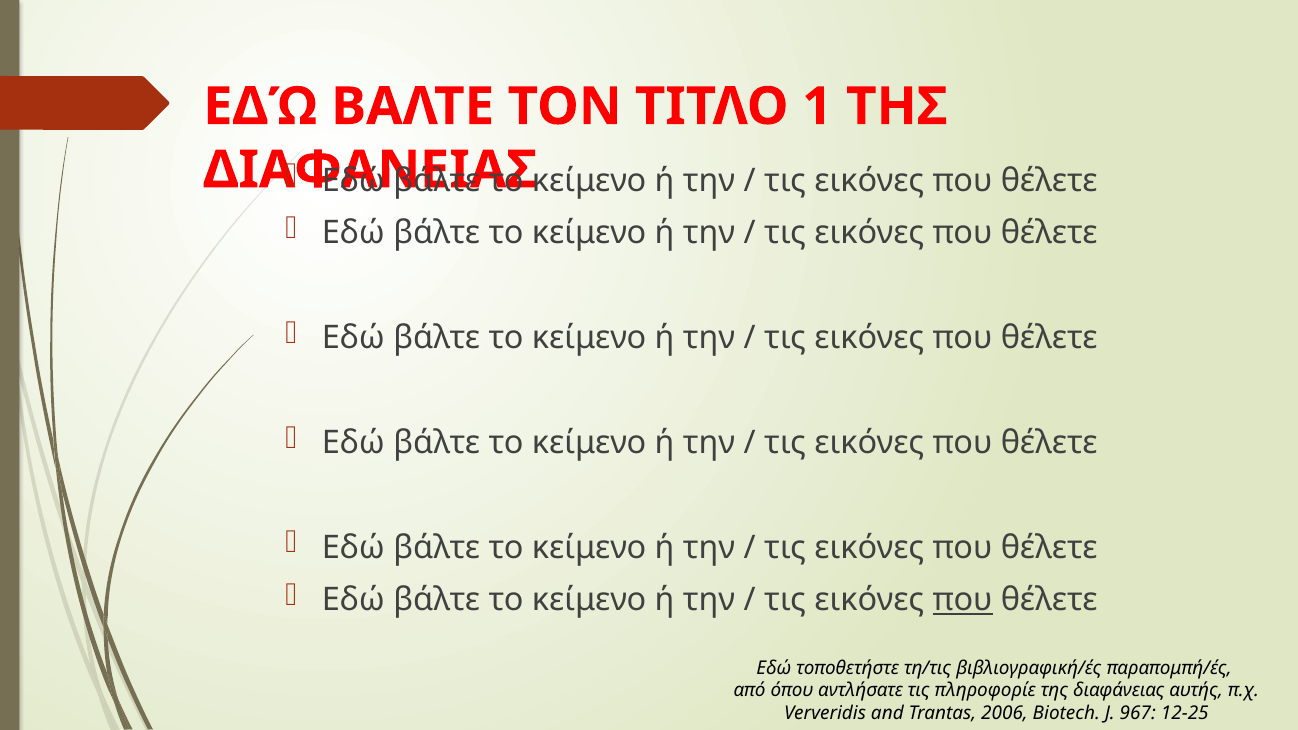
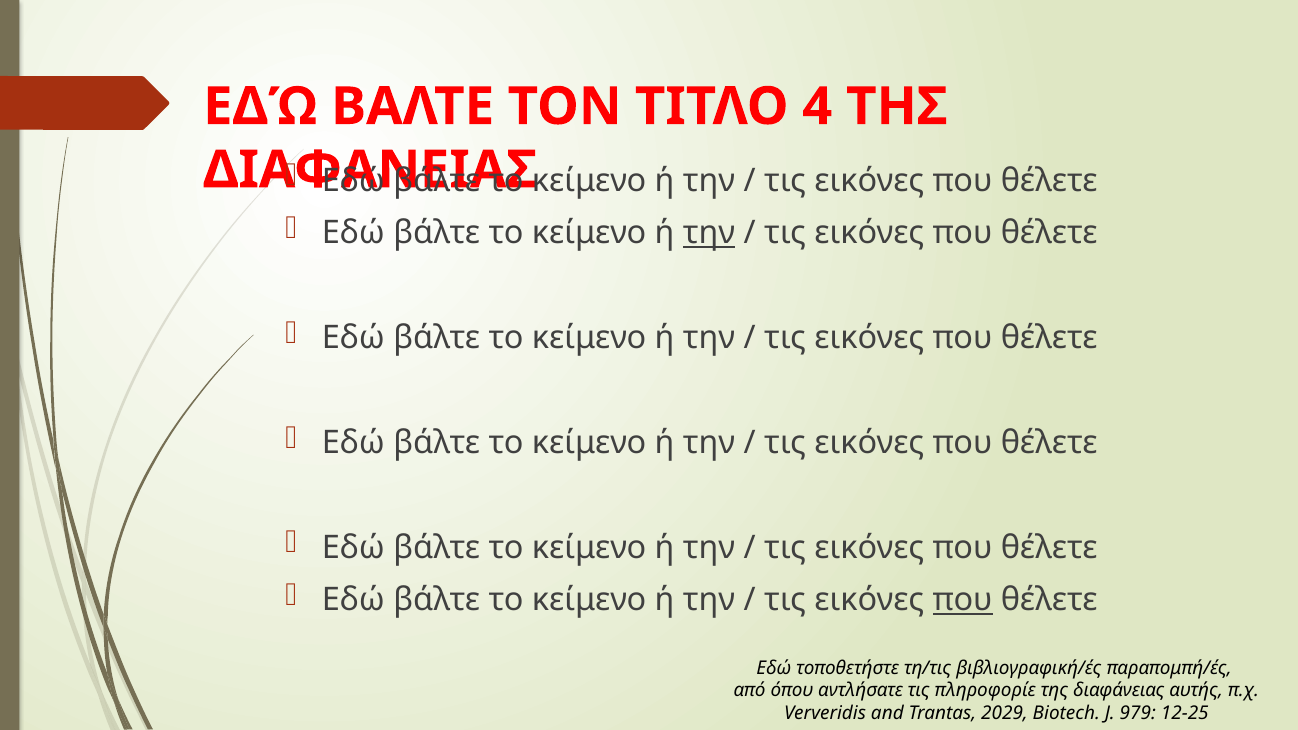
1: 1 -> 4 (817, 107)
την underline: none -> present (709, 233)
2006: 2006 -> 2029 (1004, 713)
967: 967 -> 979 (1138, 713)
